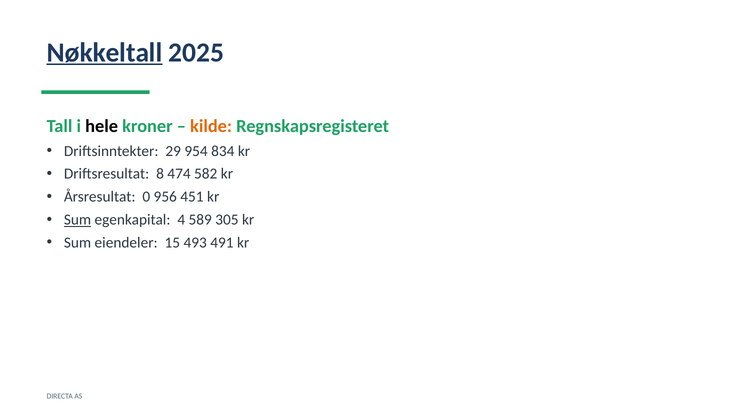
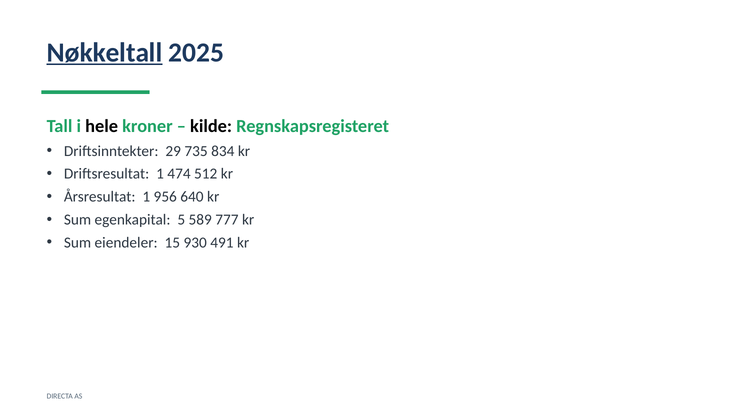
kilde colour: orange -> black (211, 126)
954: 954 -> 735 (196, 151)
Driftsresultat 8: 8 -> 1 (160, 174)
582: 582 -> 512 (206, 174)
Årsresultat 0: 0 -> 1 (146, 197)
451: 451 -> 640 (192, 197)
Sum underline: present -> none (78, 220)
4: 4 -> 5 (181, 220)
305: 305 -> 777 (227, 220)
493: 493 -> 930 (195, 243)
